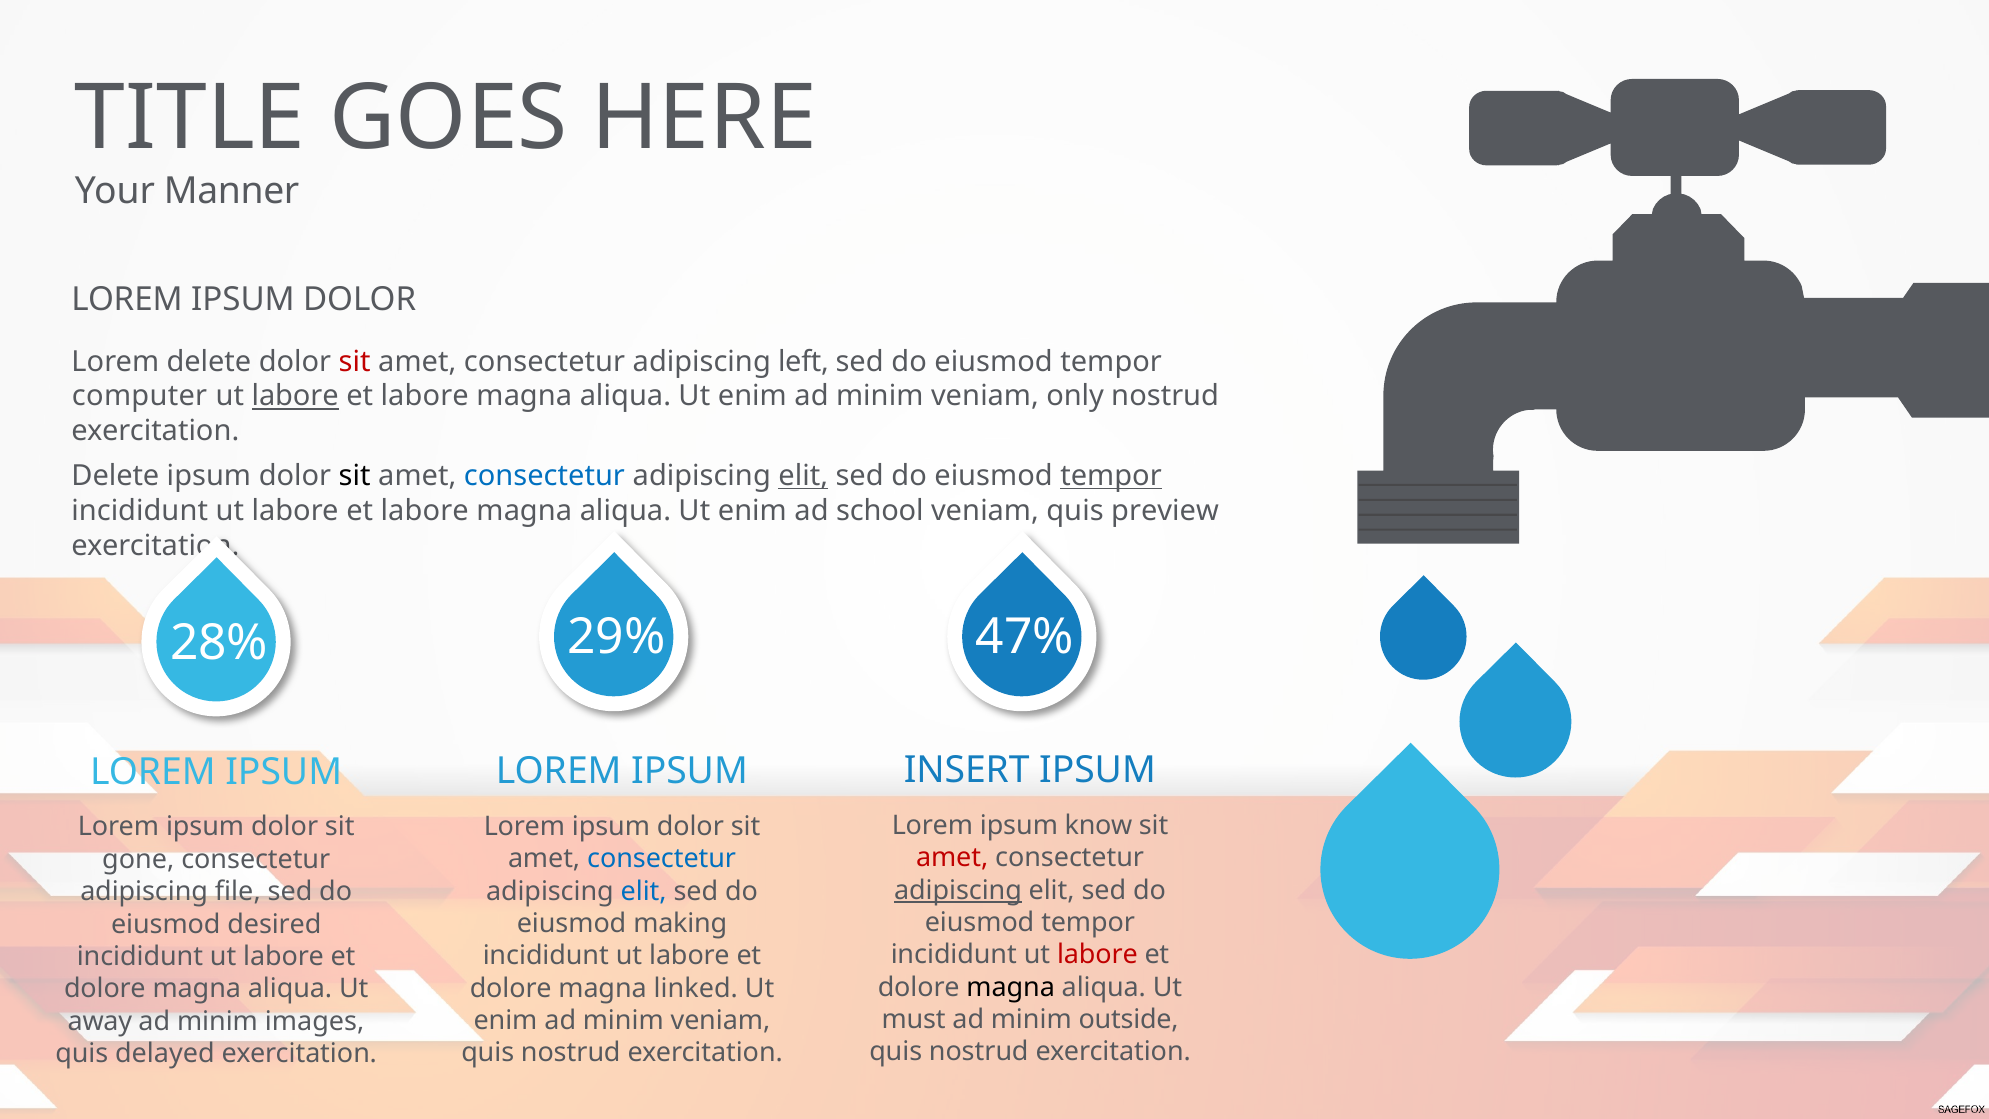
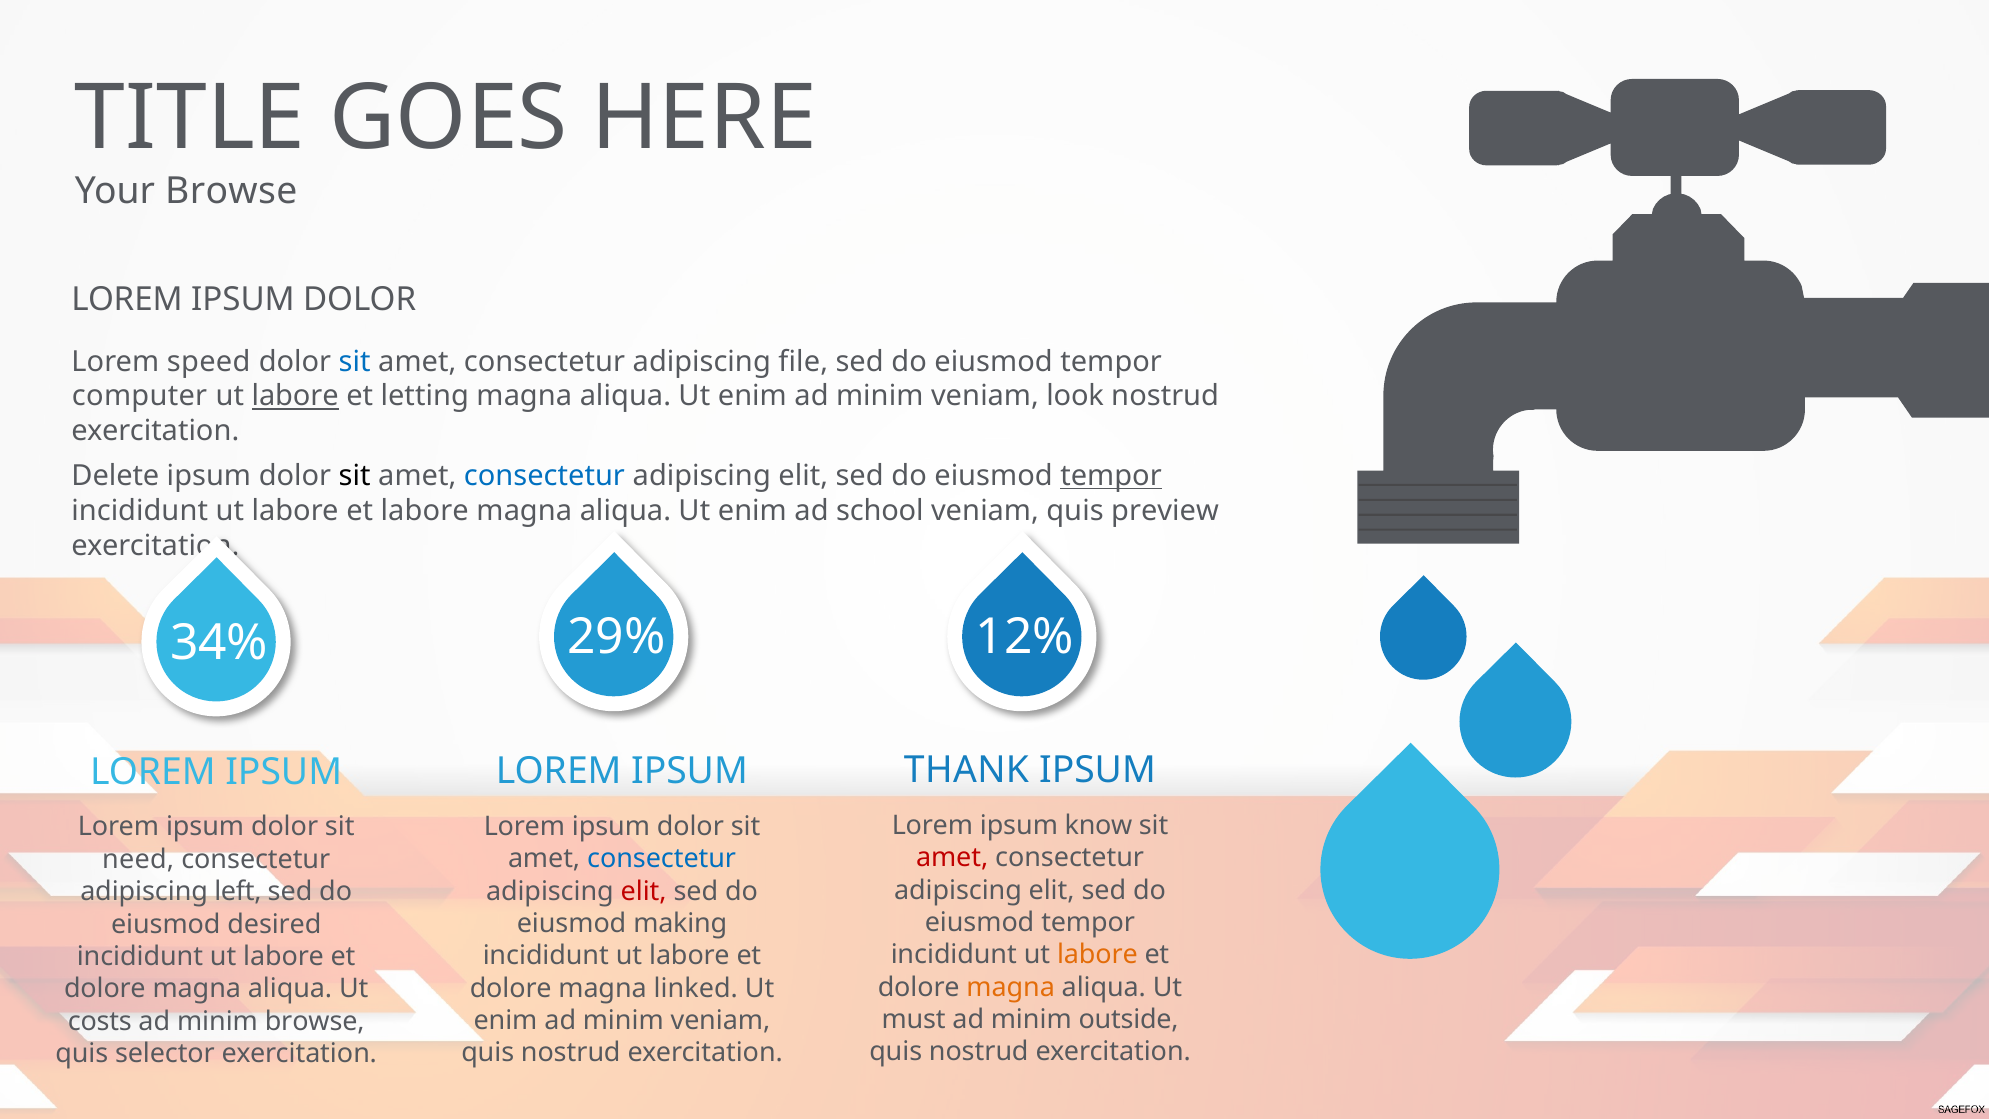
Your Manner: Manner -> Browse (231, 191)
Lorem delete: delete -> speed (209, 361)
sit colour: red -> blue (355, 361)
left: left -> file (803, 361)
labore: labore -> letting (425, 396)
only: only -> look (1075, 396)
elit underline: present -> none (803, 476)
28%: 28% -> 34% (219, 642)
47%: 47% -> 12% (1025, 637)
INSERT: INSERT -> THANK (967, 770)
gone: gone -> need (138, 859)
adipiscing underline: present -> none (958, 890)
elit colour: blue -> red (644, 891)
file: file -> left (238, 892)
labore colour: red -> orange (1097, 955)
magna colour: black -> orange (1011, 987)
away: away -> costs (100, 1021)
minim images: images -> browse (315, 1021)
delayed: delayed -> selector (165, 1053)
